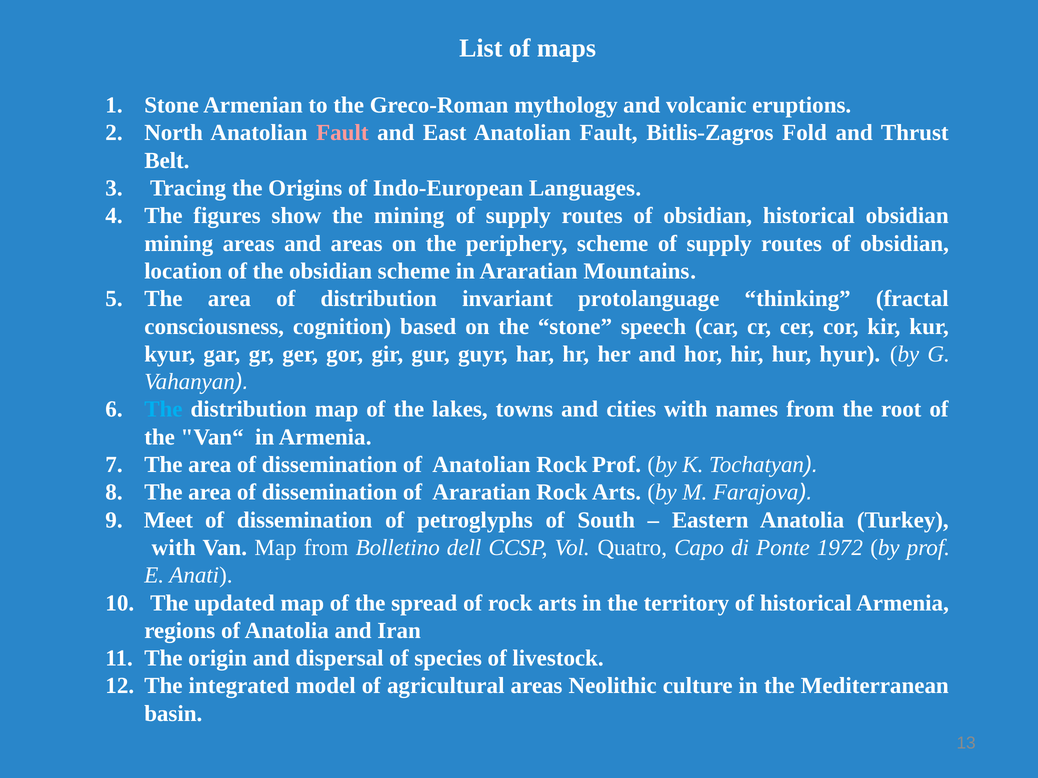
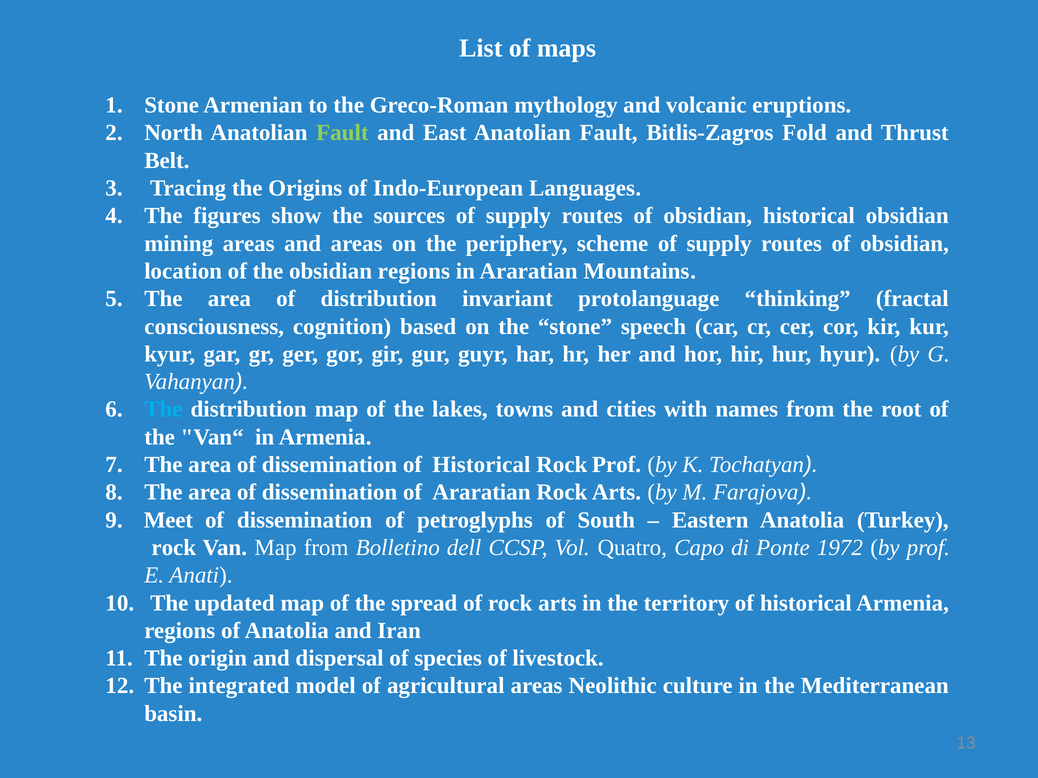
Fault colour: pink -> light green (342, 133)
the mining: mining -> sources (409, 216)
obsidian scheme: scheme -> regions (414, 271)
dissemination of Anatolian: Anatolian -> Historical (481, 465)
with: with -> rock (174, 548)
